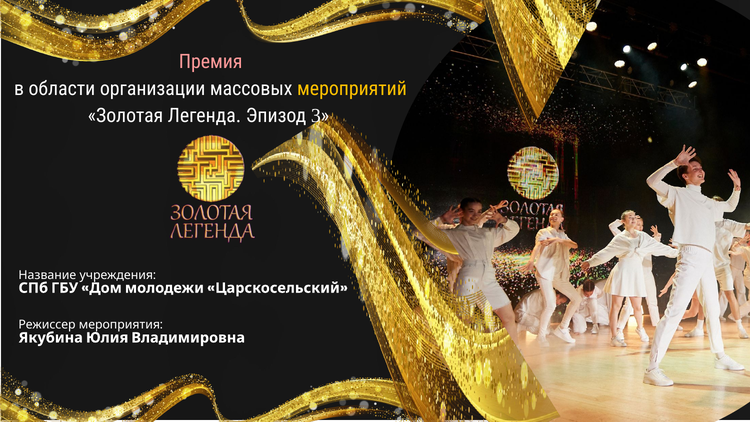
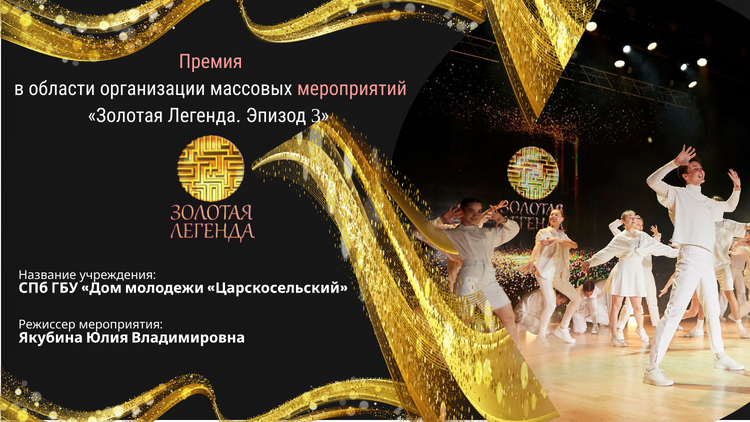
мероприятий colour: yellow -> pink (352, 88)
